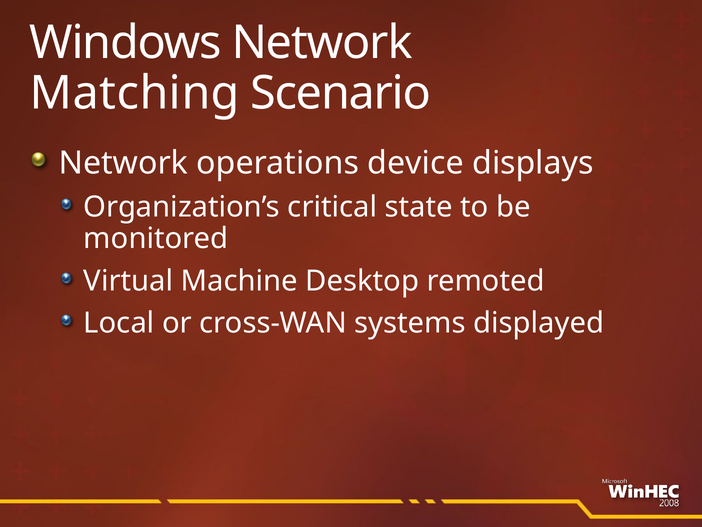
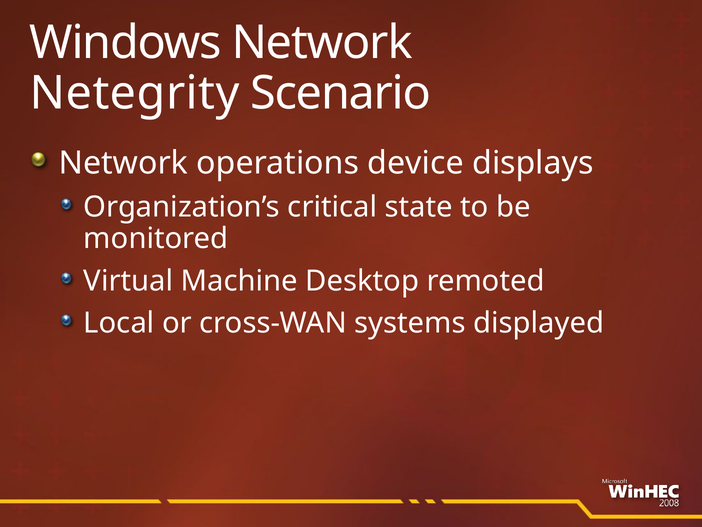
Matching: Matching -> Netegrity (135, 93)
